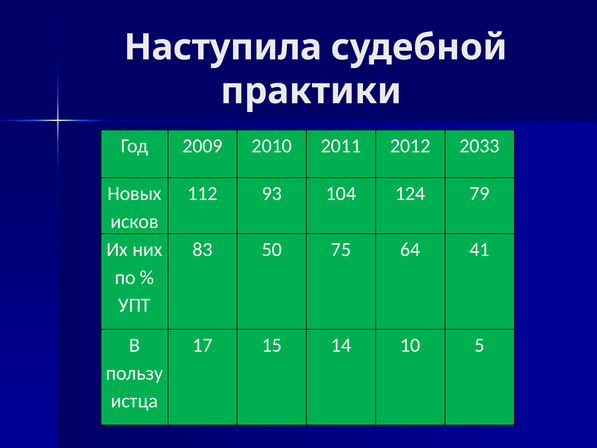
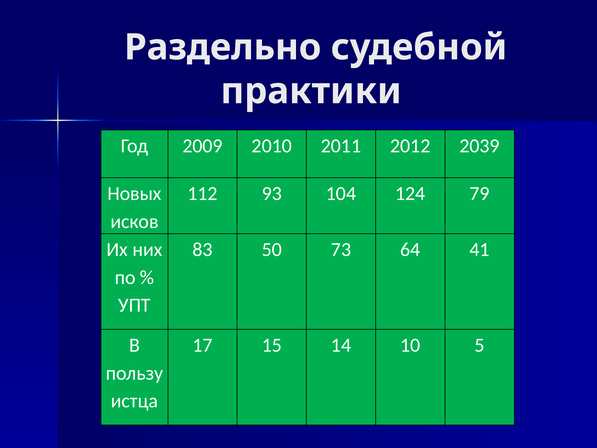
Наступила: Наступила -> Раздельно (223, 47)
2033: 2033 -> 2039 (480, 146)
75: 75 -> 73 (341, 249)
